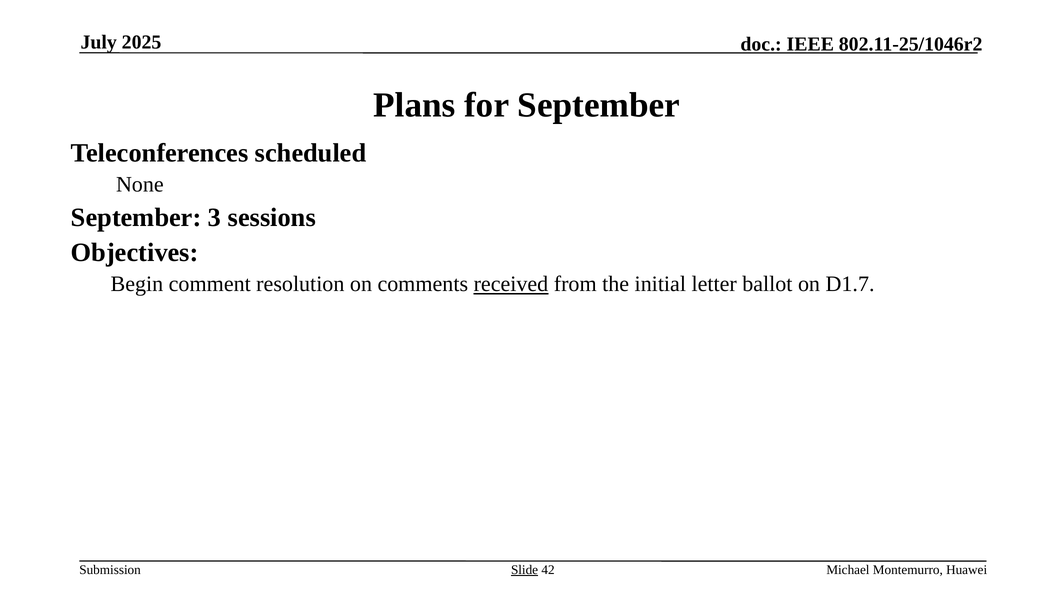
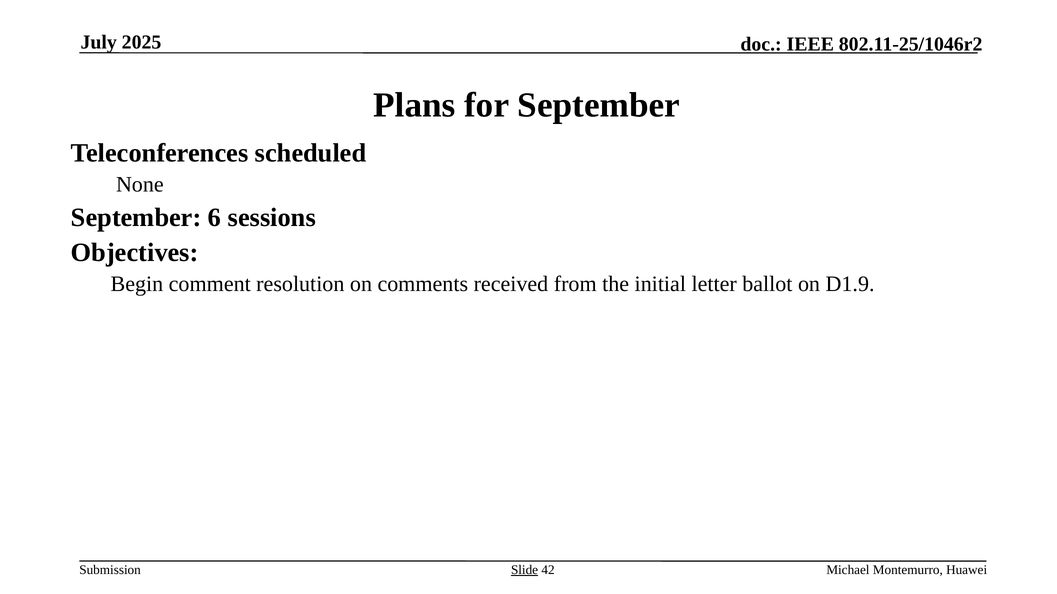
3: 3 -> 6 (215, 218)
received underline: present -> none (511, 284)
D1.7: D1.7 -> D1.9 (850, 284)
